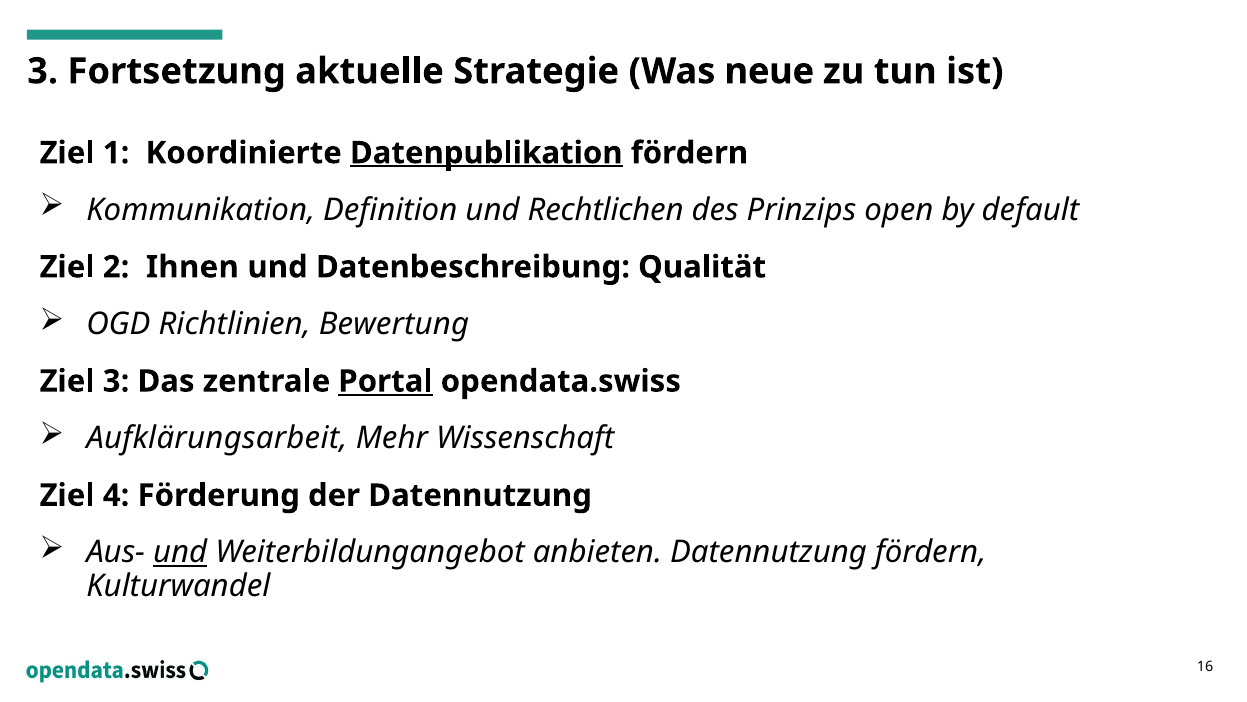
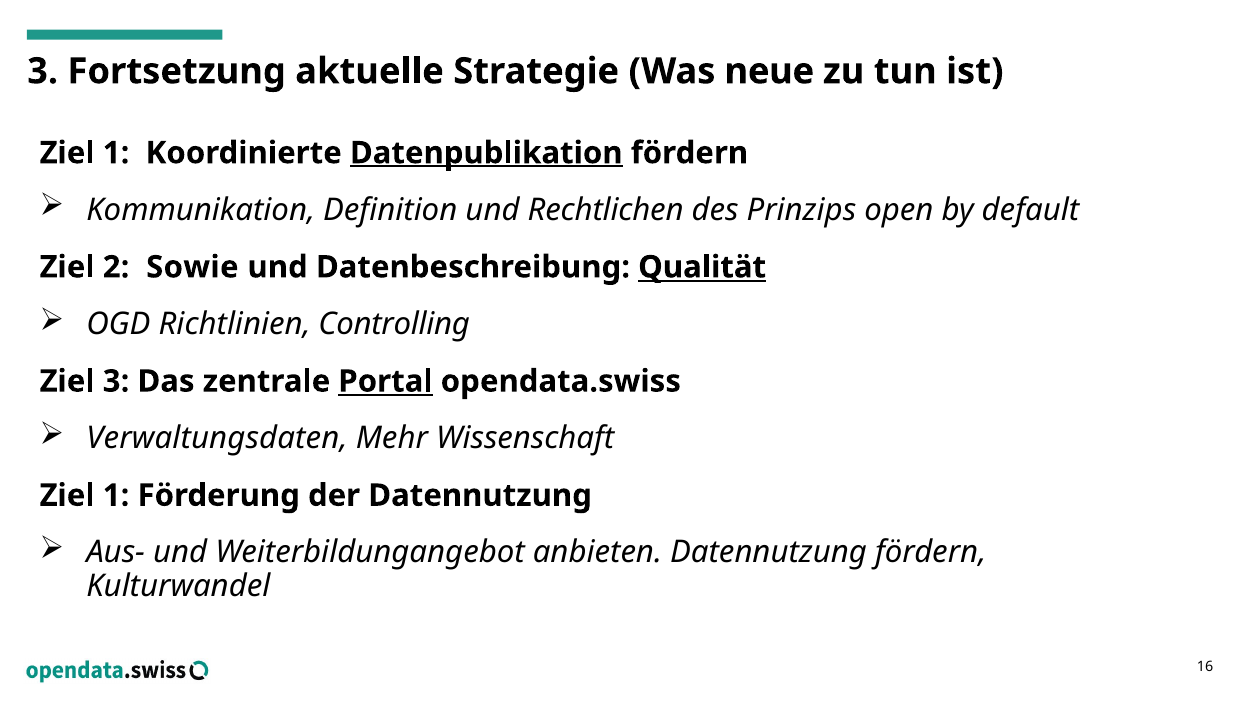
Ihnen: Ihnen -> Sowie (192, 267)
Qualität underline: none -> present (702, 267)
Bewertung: Bewertung -> Controlling (394, 324)
Aufklärungsarbeit: Aufklärungsarbeit -> Verwaltungsdaten (217, 438)
4: 4 -> 1 (116, 495)
und underline: present -> none (180, 552)
